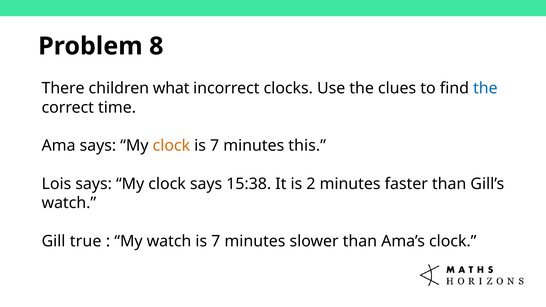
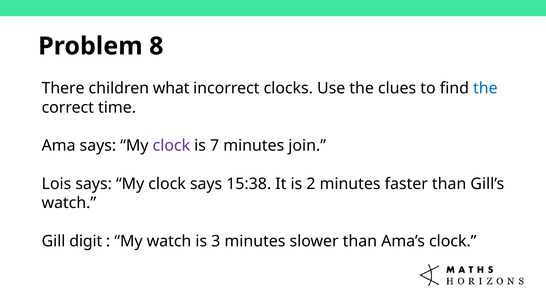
clock colour: orange -> purple (171, 146)
this: this -> join (307, 146)
true: true -> digit (86, 241)
watch is 7: 7 -> 3 (216, 241)
